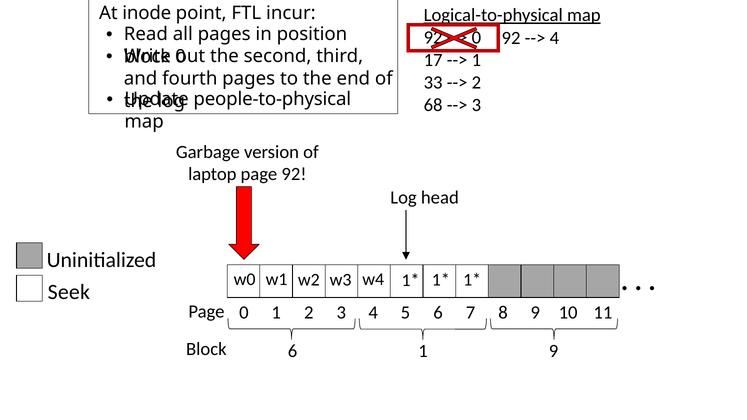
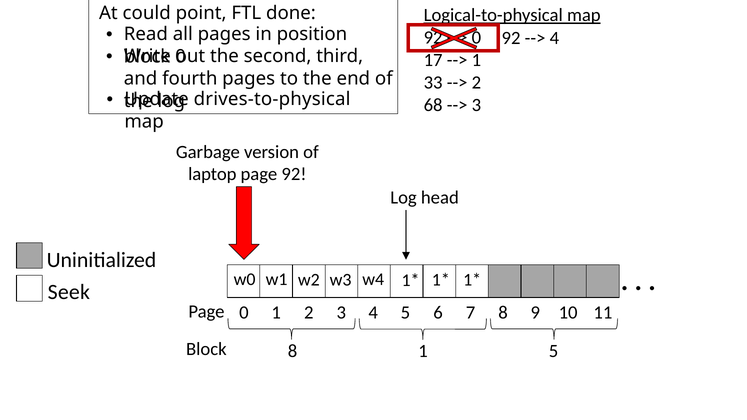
inode: inode -> could (147, 13)
incur: incur -> done (291, 13)
people-to-physical: people-to-physical -> drives-to-physical (272, 99)
Block 6: 6 -> 8 (293, 351)
1 9: 9 -> 5 (554, 351)
